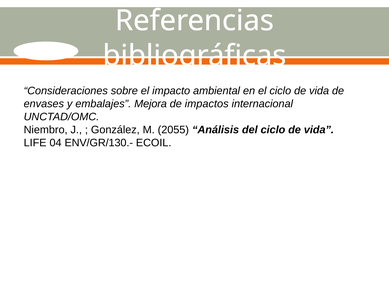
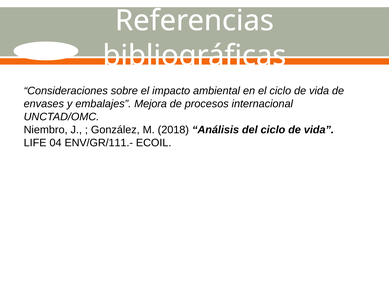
impactos: impactos -> procesos (207, 104)
2055: 2055 -> 2018 (173, 130)
ENV/GR/130.-: ENV/GR/130.- -> ENV/GR/111.- (99, 143)
